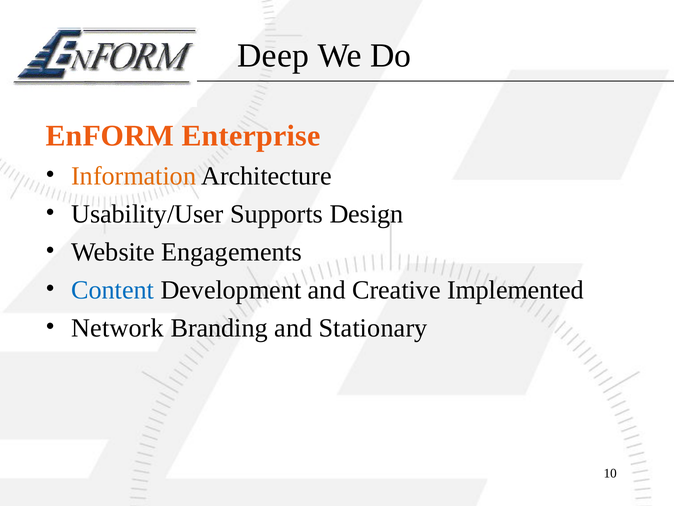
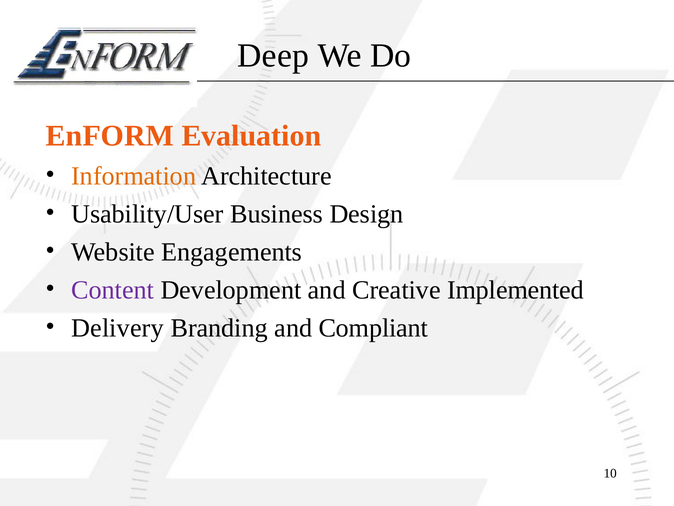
Enterprise: Enterprise -> Evaluation (251, 136)
Supports: Supports -> Business (277, 214)
Content colour: blue -> purple (113, 290)
Network: Network -> Delivery (118, 328)
Stationary: Stationary -> Compliant (373, 328)
